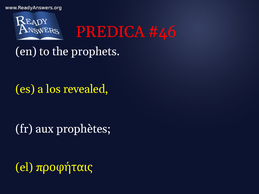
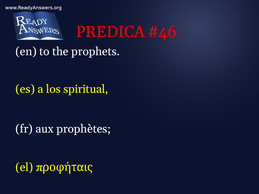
revealed: revealed -> spiritual (86, 89)
